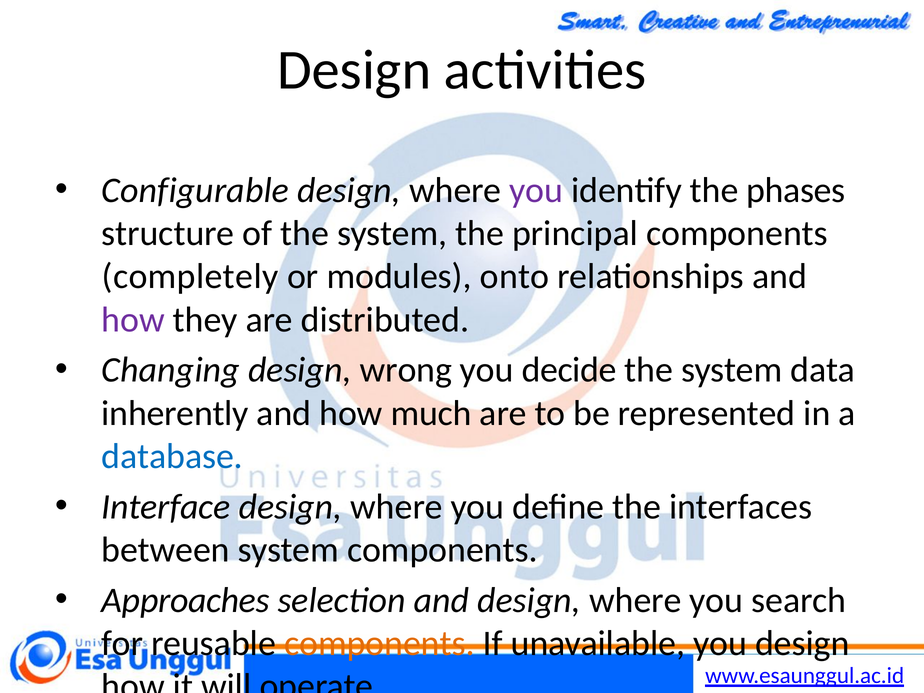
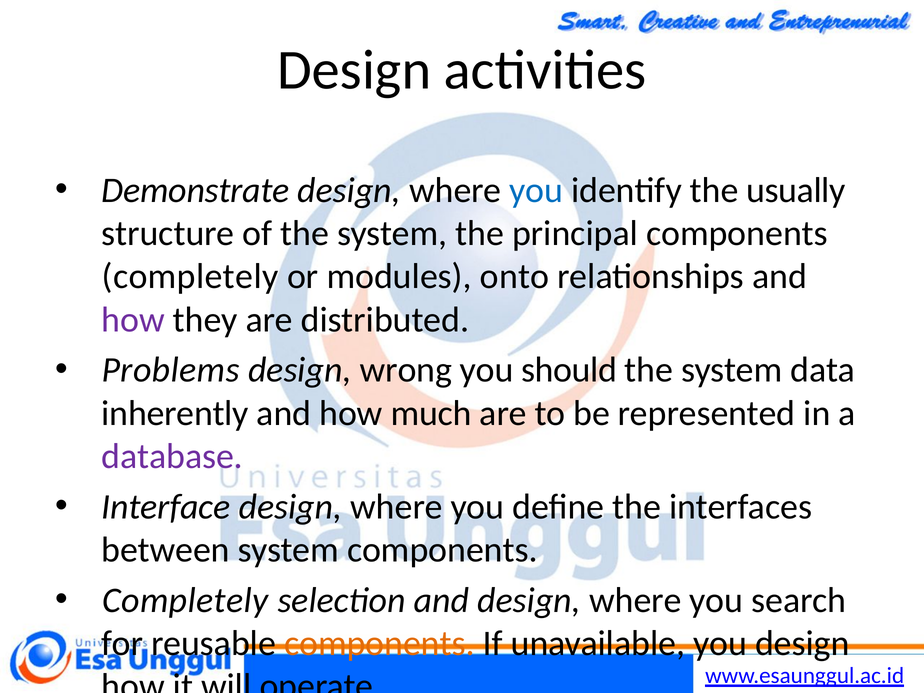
Configurable: Configurable -> Demonstrate (195, 190)
you colour: purple -> blue (536, 190)
phases: phases -> usually (796, 190)
Changing: Changing -> Problems (171, 370)
decide: decide -> should (569, 370)
database colour: blue -> purple (172, 456)
Approaches: Approaches -> Completely (185, 600)
